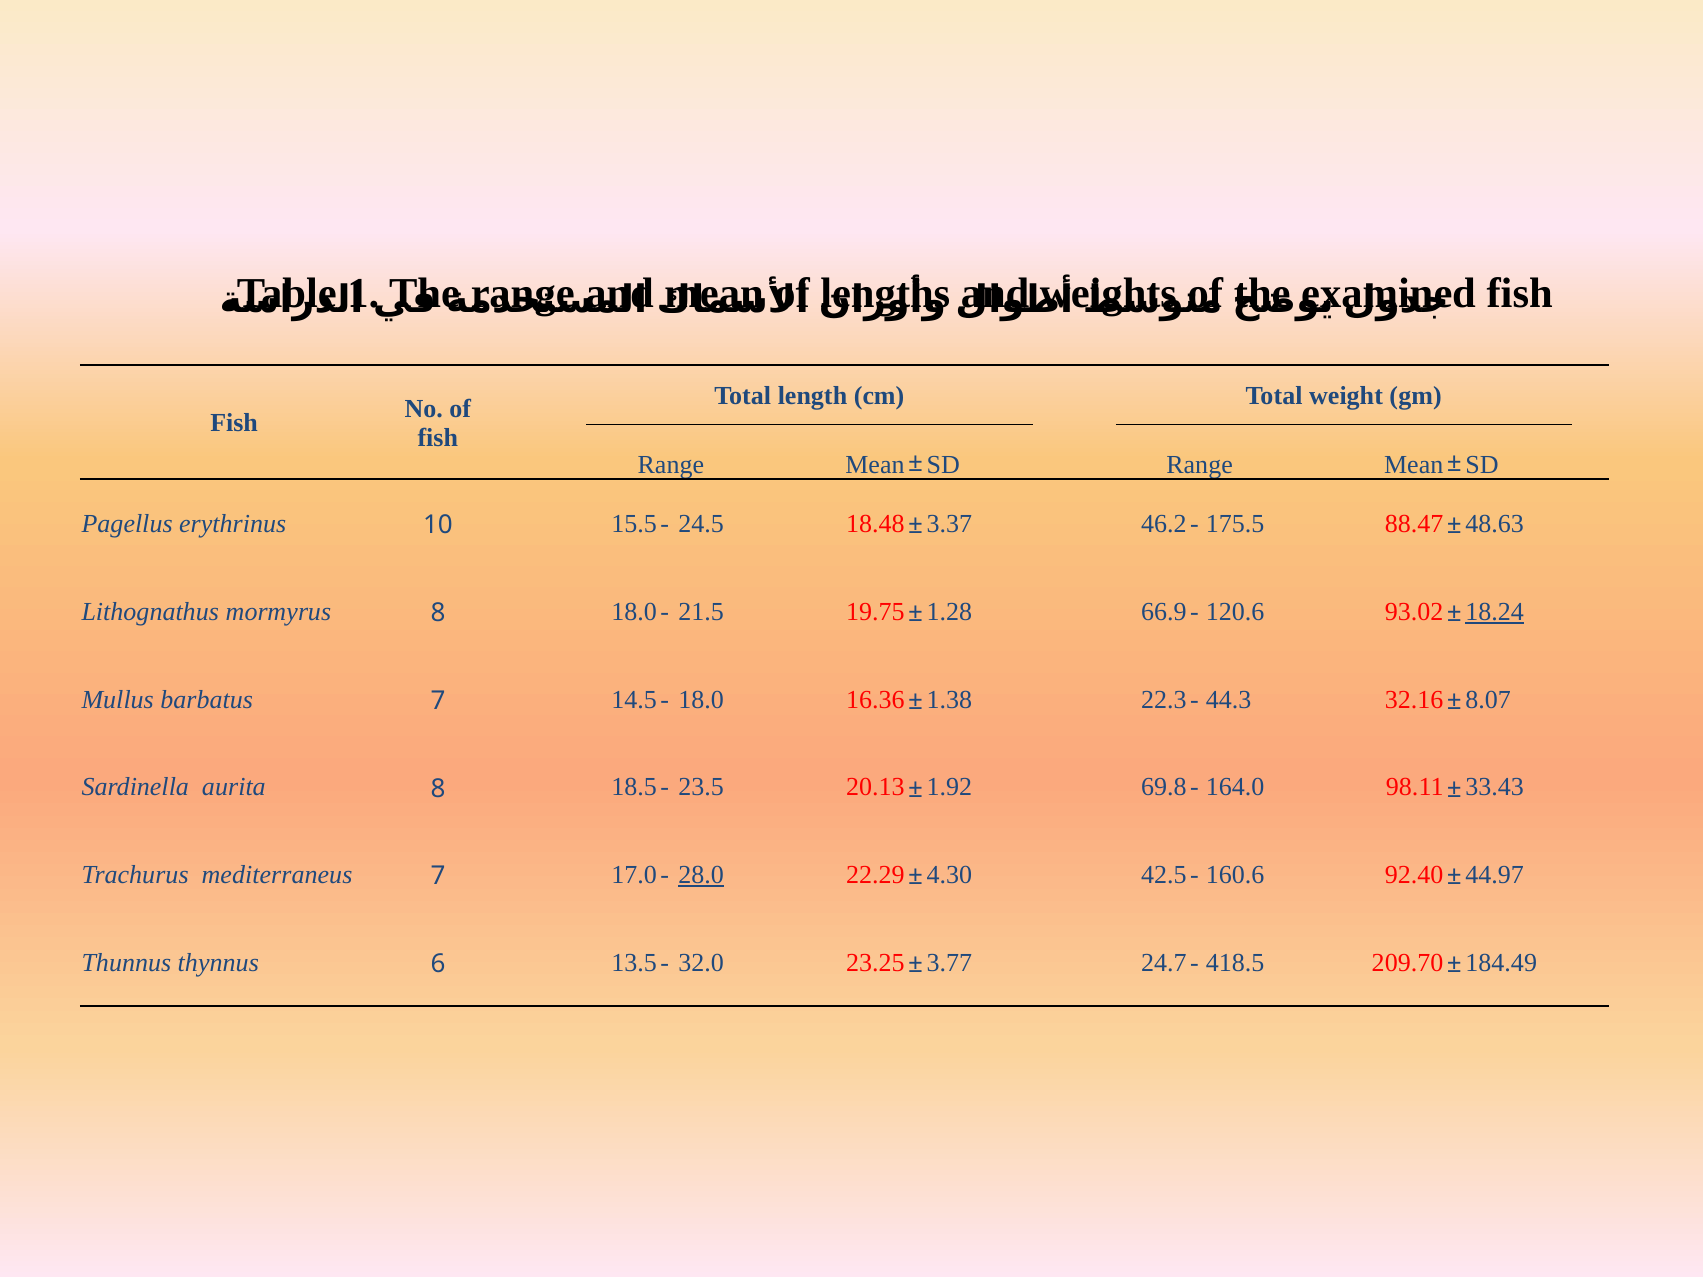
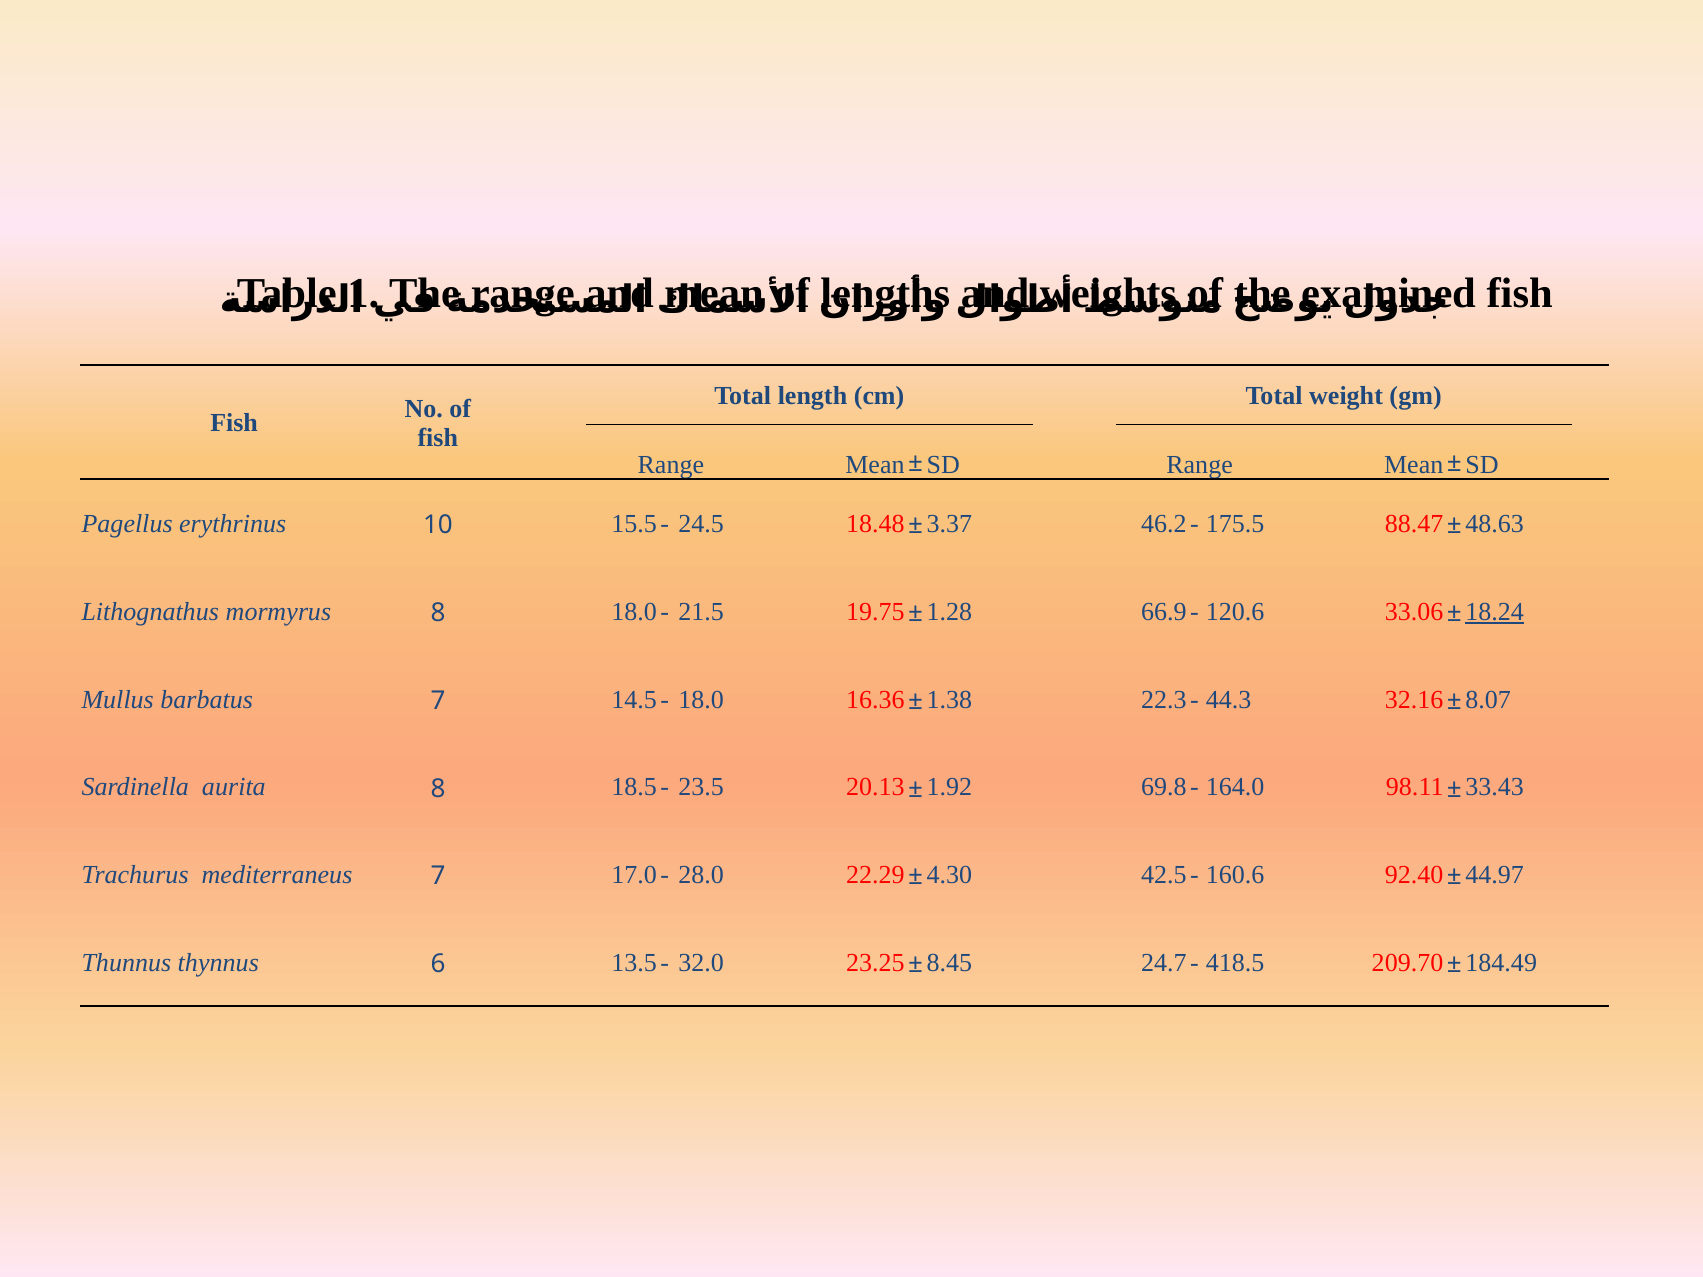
93.02: 93.02 -> 33.06 (1414, 612)
28.0 underline: present -> none (701, 875)
3.77: 3.77 -> 8.45 (949, 963)
